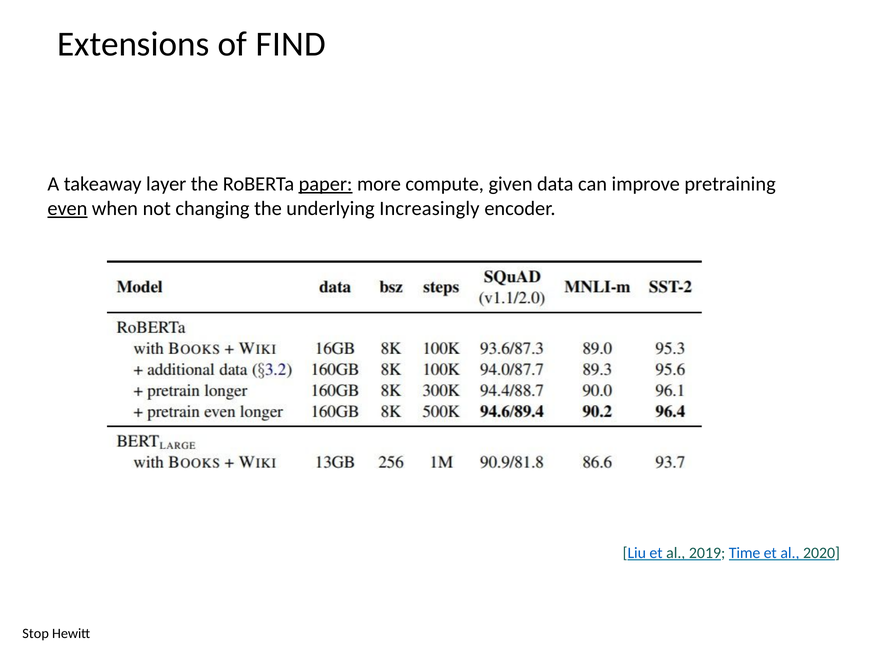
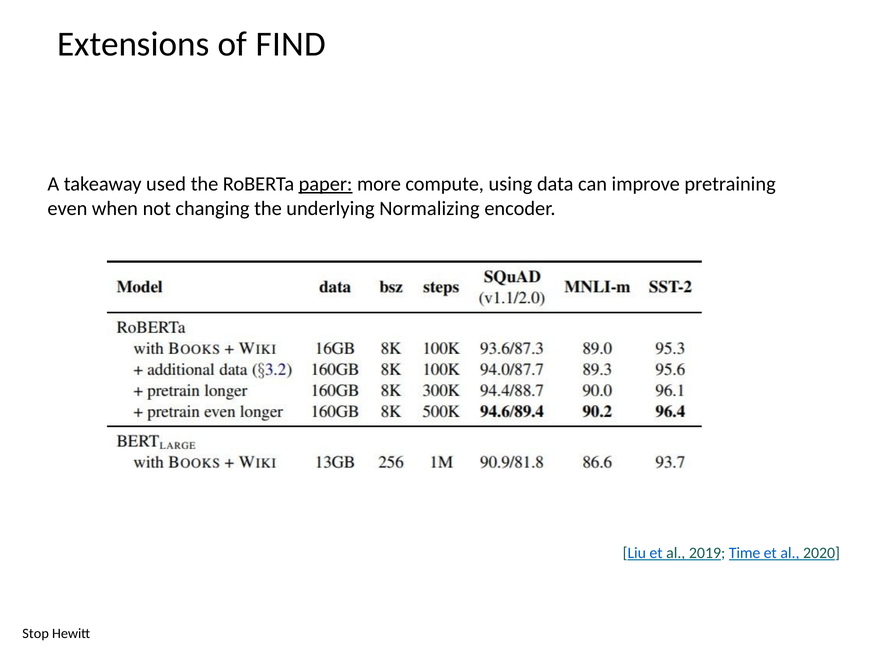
layer: layer -> used (166, 184)
given: given -> using (510, 184)
even underline: present -> none (67, 209)
Increasingly: Increasingly -> Normalizing (429, 209)
